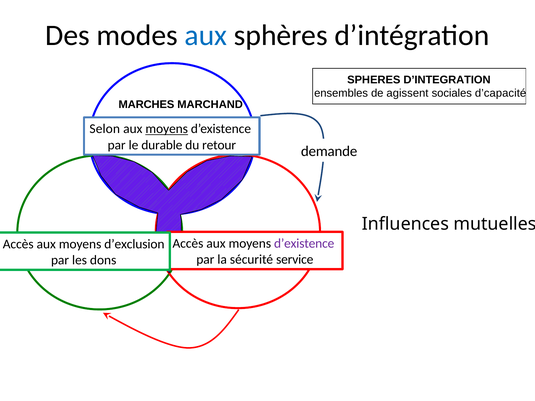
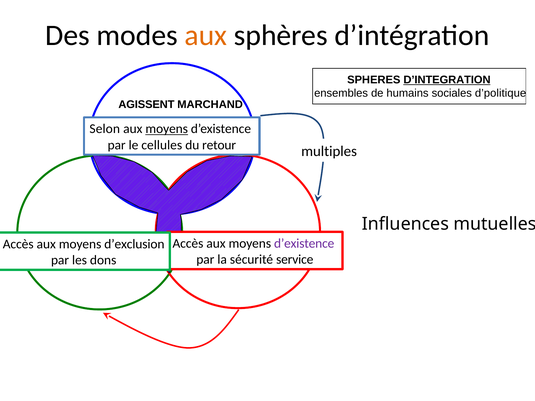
aux colour: blue -> orange (206, 35)
D’INTEGRATION underline: none -> present (447, 80)
agissent: agissent -> humains (408, 93)
d’capacité: d’capacité -> d’politique (501, 93)
MARCHES: MARCHES -> AGISSENT (146, 104)
durable: durable -> cellules (162, 145)
demande: demande -> multiples (329, 151)
